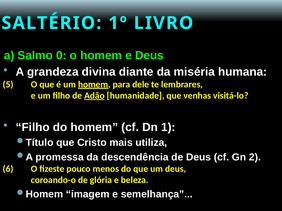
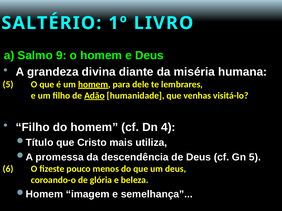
0: 0 -> 9 (61, 56)
1: 1 -> 4 (168, 127)
Gn 2: 2 -> 5 (255, 157)
